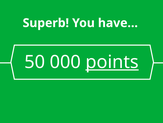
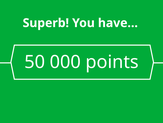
points underline: present -> none (112, 62)
